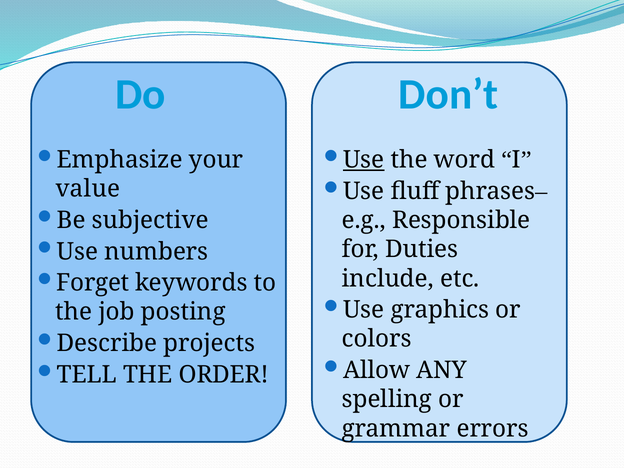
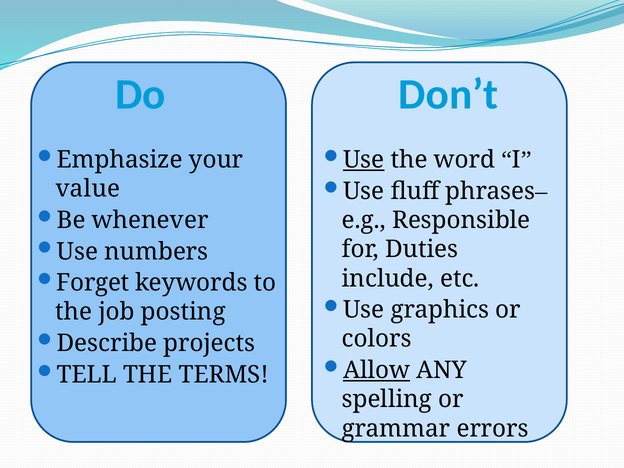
subjective: subjective -> whenever (150, 220)
Allow underline: none -> present (377, 370)
ORDER: ORDER -> TERMS (224, 375)
